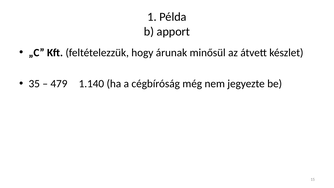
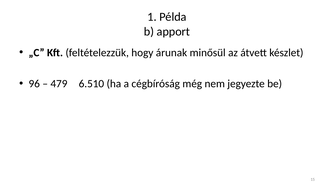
35: 35 -> 96 (34, 84)
1.140: 1.140 -> 6.510 (91, 84)
